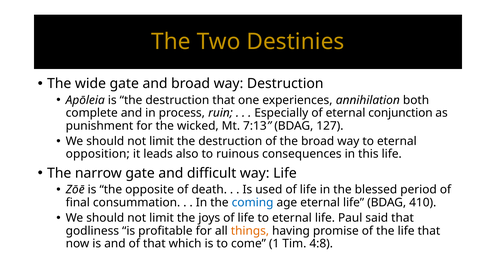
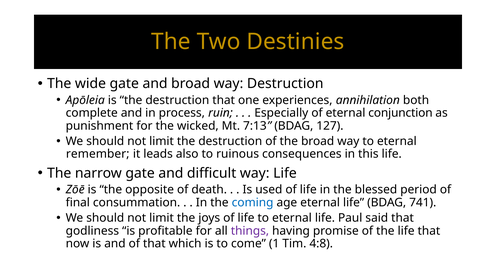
opposition: opposition -> remember (98, 154)
410: 410 -> 741 (423, 203)
things colour: orange -> purple (250, 231)
